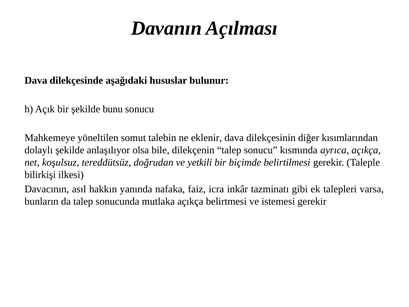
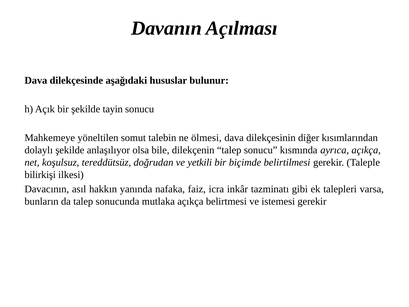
bunu: bunu -> tayin (113, 109)
eklenir: eklenir -> ölmesi (206, 138)
